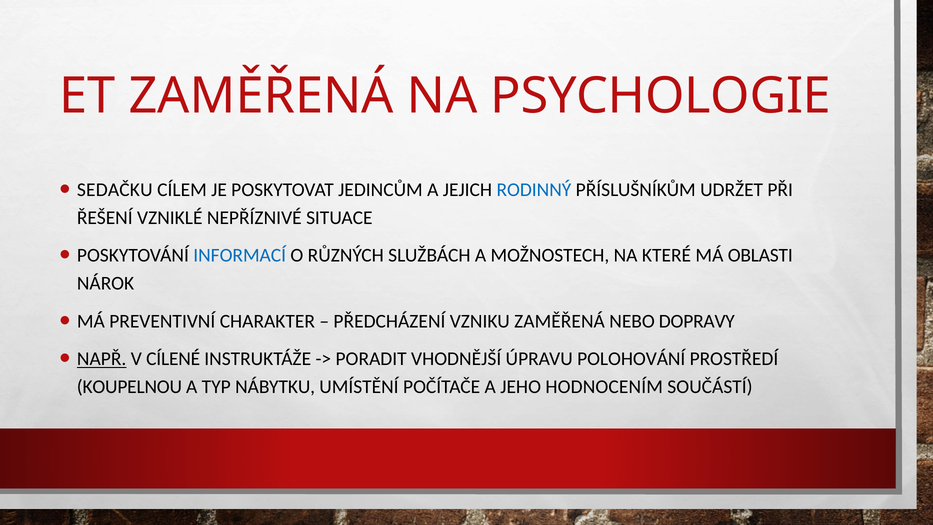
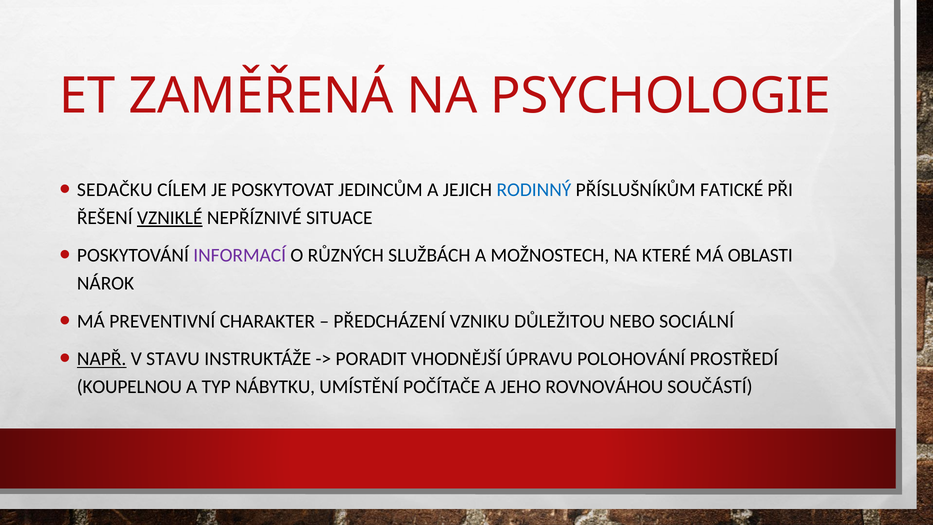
UDRŽET: UDRŽET -> FATICKÉ (732, 190)
VZNIKLÉ underline: none -> present (170, 218)
INFORMACÍ colour: blue -> purple (240, 255)
VZNIKU ZAMĚŘENÁ: ZAMĚŘENÁ -> DŮLEŽITOU (560, 321)
DOPRAVY: DOPRAVY -> SOCIÁLNÍ (697, 321)
CÍLENÉ: CÍLENÉ -> STAVU (173, 359)
HODNOCENÍM: HODNOCENÍM -> ROVNOVÁHOU (604, 387)
